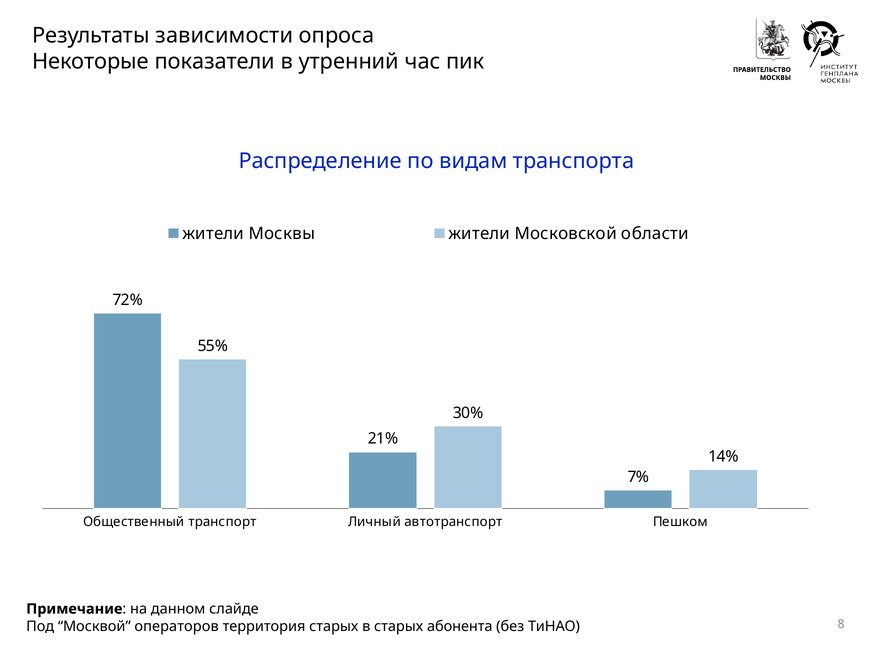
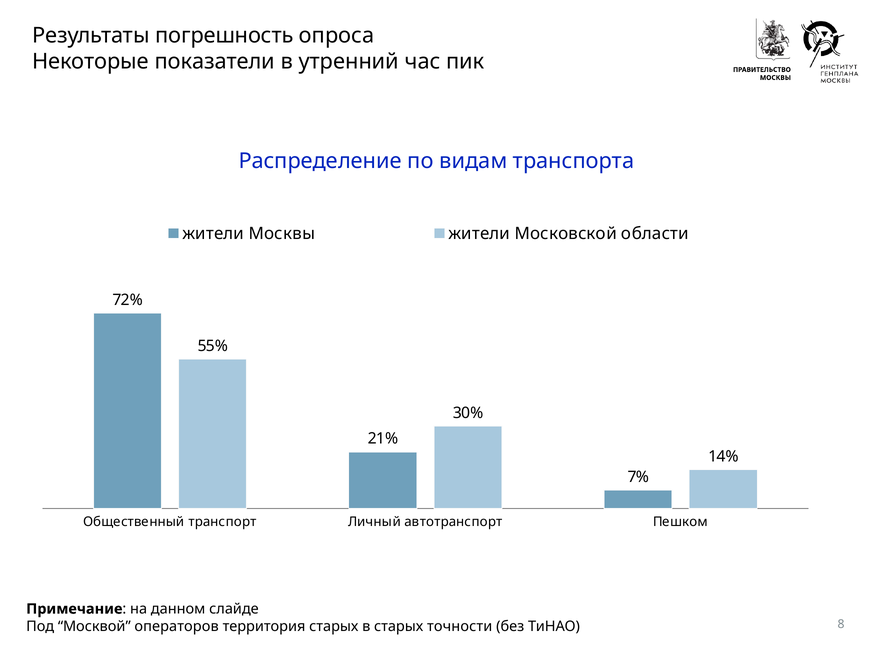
зависимости: зависимости -> погрешность (224, 35)
абонента: абонента -> точности (460, 626)
